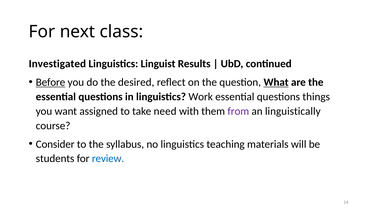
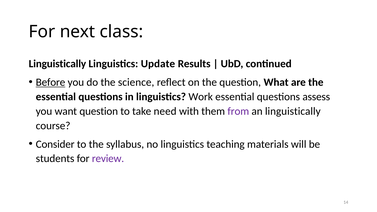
Investigated: Investigated -> Linguistically (57, 64)
Linguist: Linguist -> Update (158, 64)
desired: desired -> science (136, 82)
What underline: present -> none (276, 82)
things: things -> assess (316, 97)
want assigned: assigned -> question (99, 111)
review colour: blue -> purple (108, 159)
